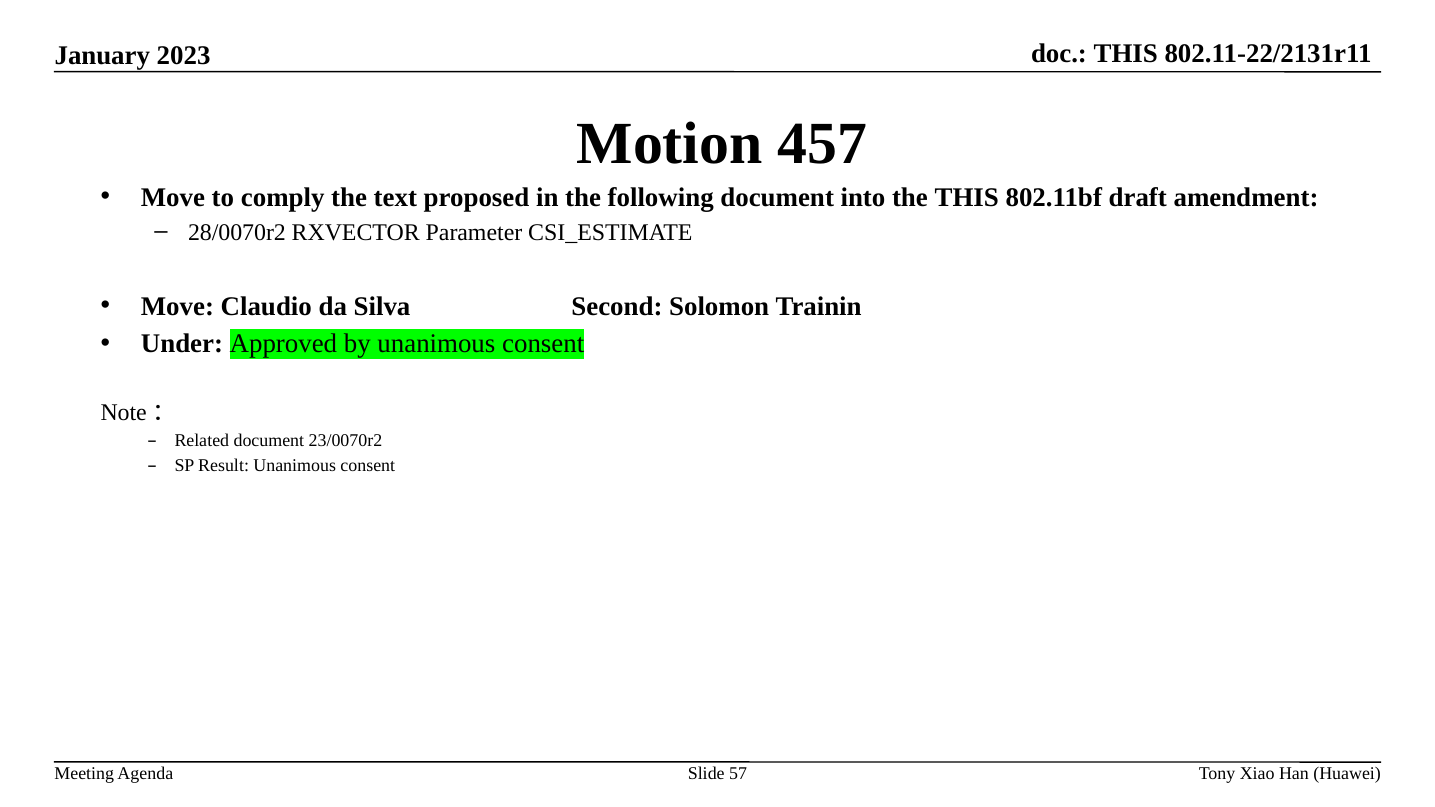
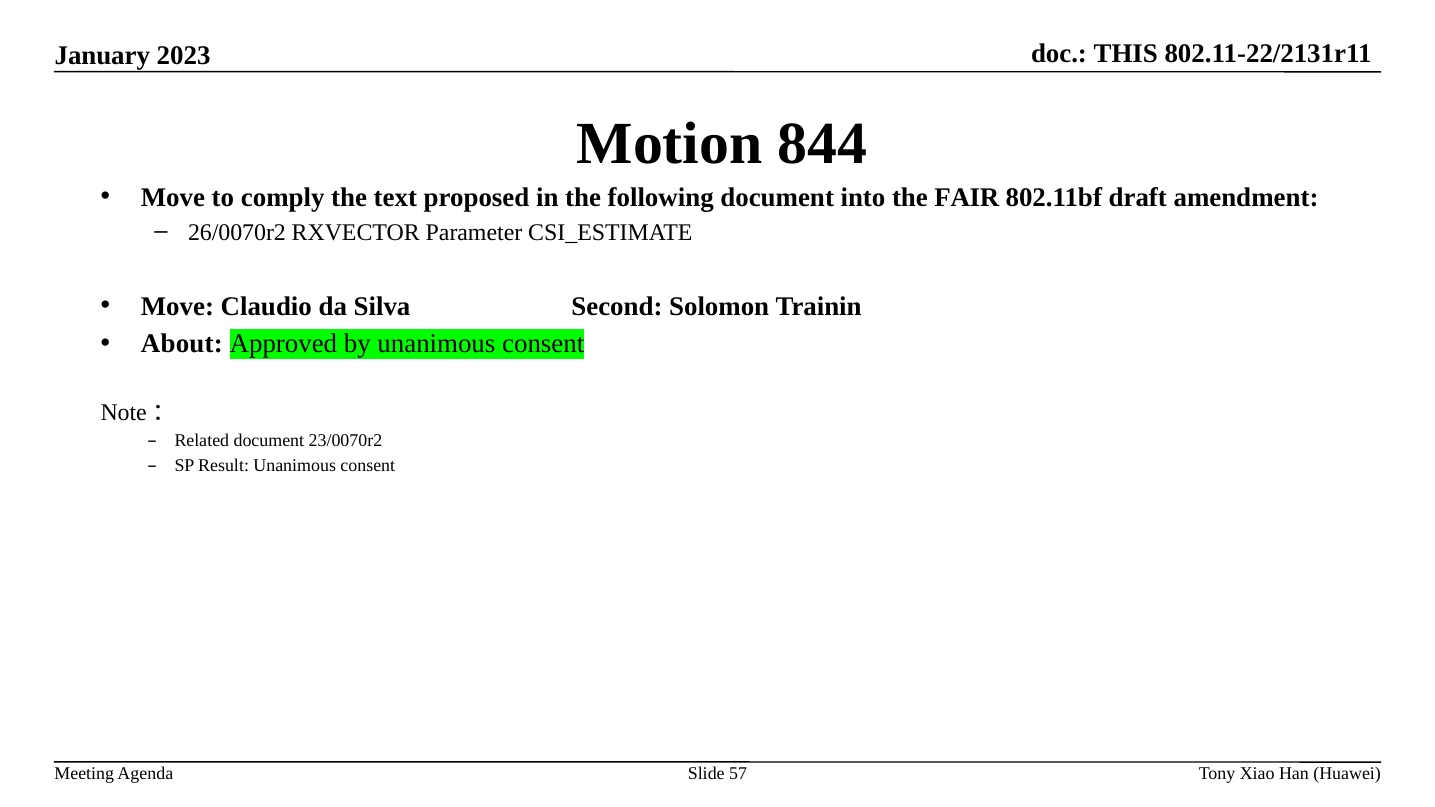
457: 457 -> 844 (822, 144)
the THIS: THIS -> FAIR (967, 197)
28/0070r2: 28/0070r2 -> 26/0070r2 (237, 232)
Under: Under -> About (182, 344)
